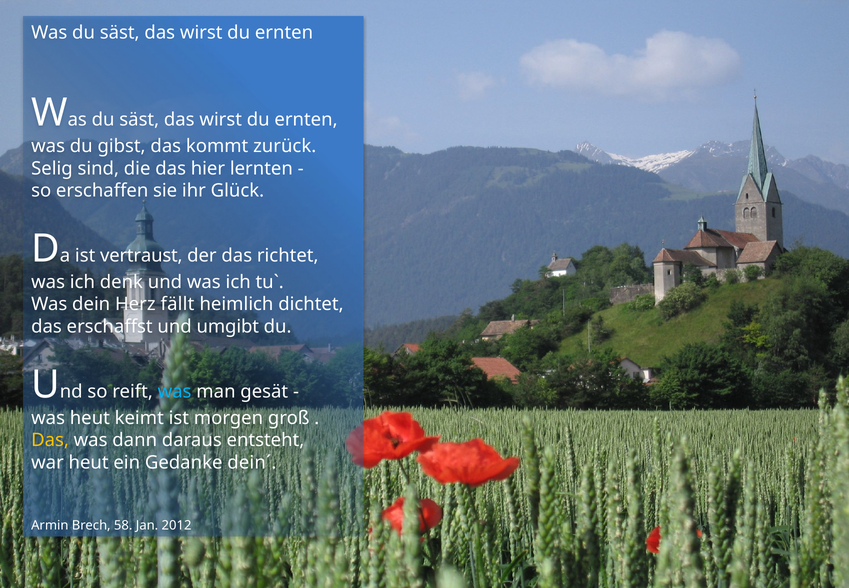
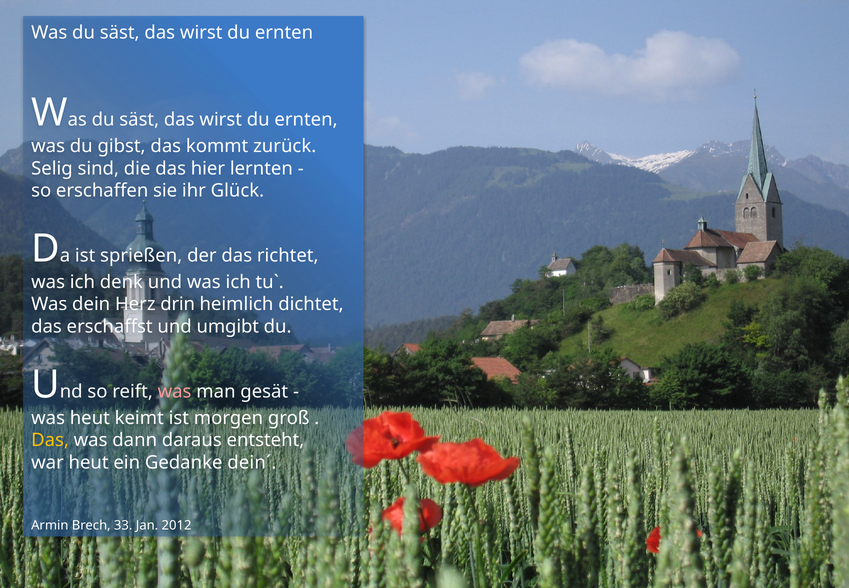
vertraust: vertraust -> sprießen (141, 256)
fällt: fällt -> drin (178, 304)
was colour: light blue -> pink (175, 392)
58: 58 -> 33 (123, 525)
